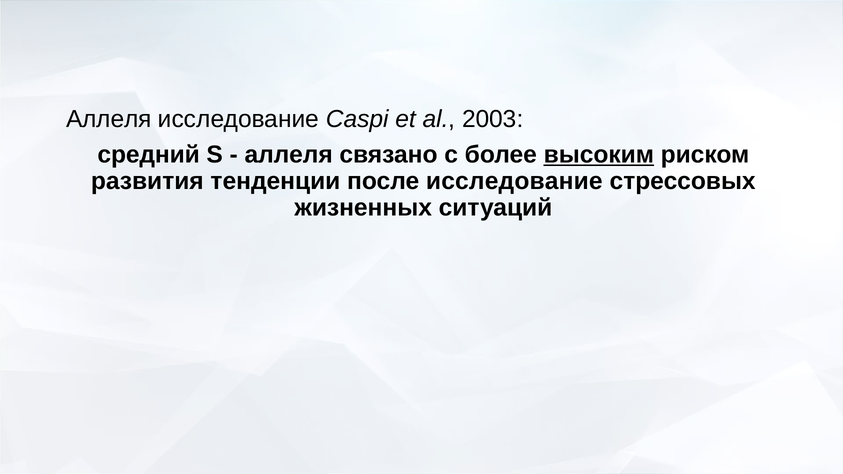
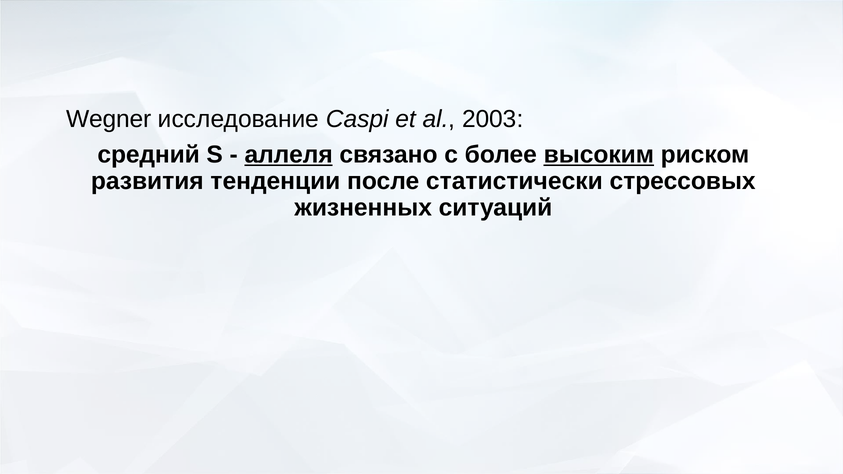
Аллеля: Аллеля -> Wegner (109, 119)
аллеля underline: none -> present (289, 155)
после исследование: исследование -> статистически (514, 181)
